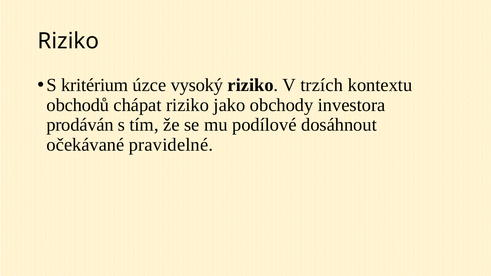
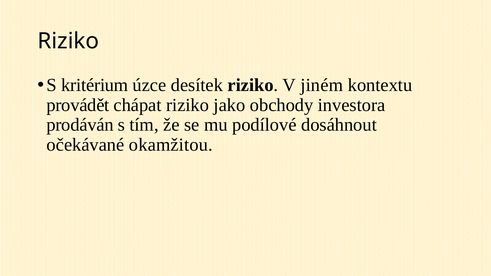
vysoký: vysoký -> desítek (197, 85)
trzích: trzích -> jiném (322, 85)
obchodů: obchodů -> provádět (78, 105)
pravidelné: pravidelné -> okamžitou (171, 145)
